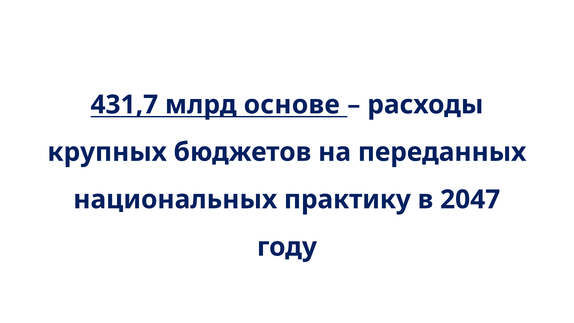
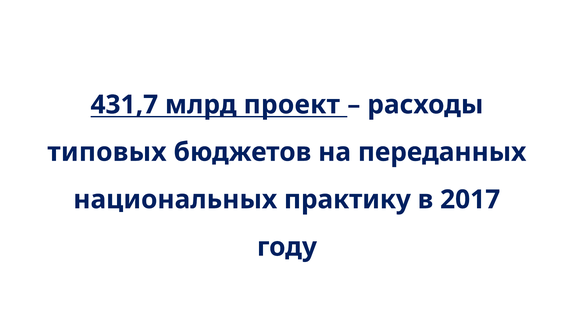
основе: основе -> проект (292, 105)
крупных: крупных -> типовых (107, 152)
2047: 2047 -> 2017 (470, 200)
